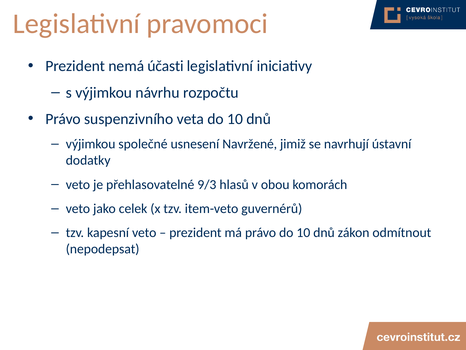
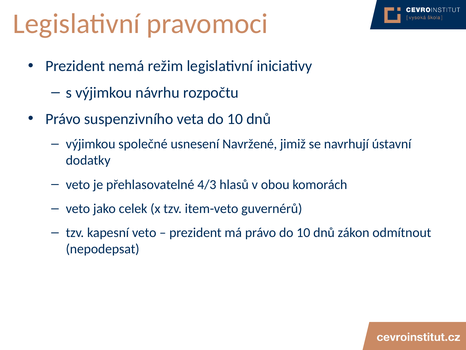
účasti: účasti -> režim (165, 66)
9/3: 9/3 -> 4/3 (207, 184)
